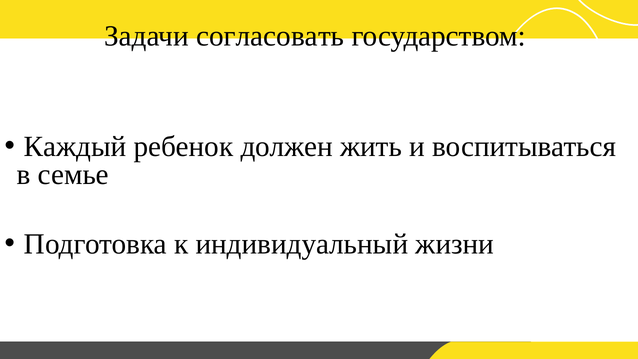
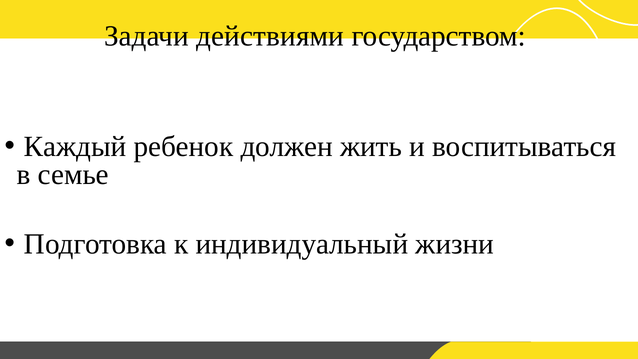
согласовать: согласовать -> действиями (270, 36)
